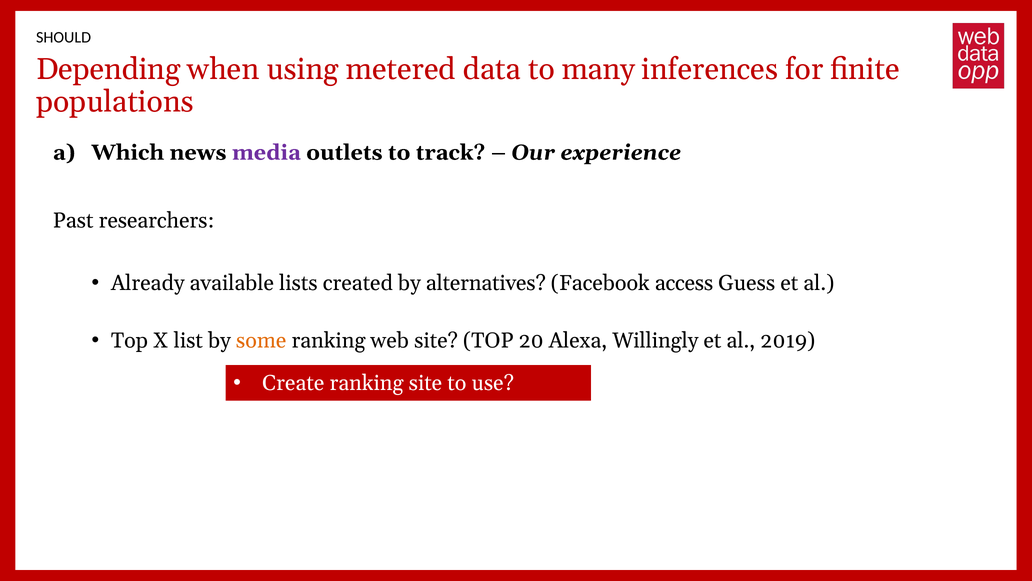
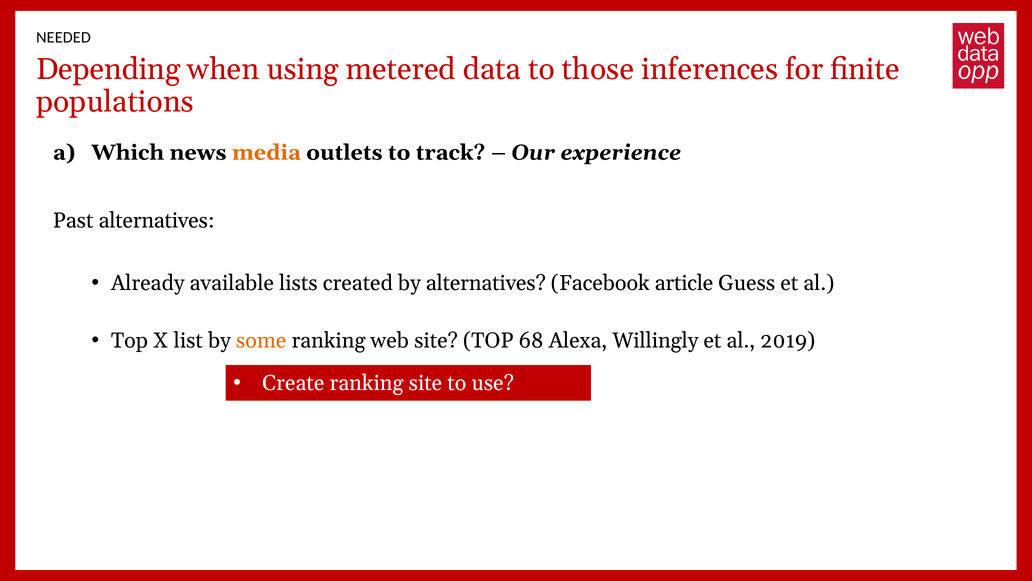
SHOULD: SHOULD -> NEEDED (63, 37)
many: many -> those (598, 69)
media colour: purple -> orange (266, 152)
Past researchers: researchers -> alternatives (157, 220)
access: access -> article (684, 283)
20: 20 -> 68 (531, 340)
